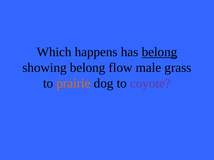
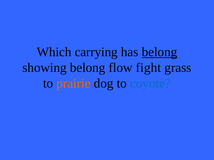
happens: happens -> carrying (96, 52)
male: male -> fight (148, 68)
coyote colour: purple -> blue (150, 83)
